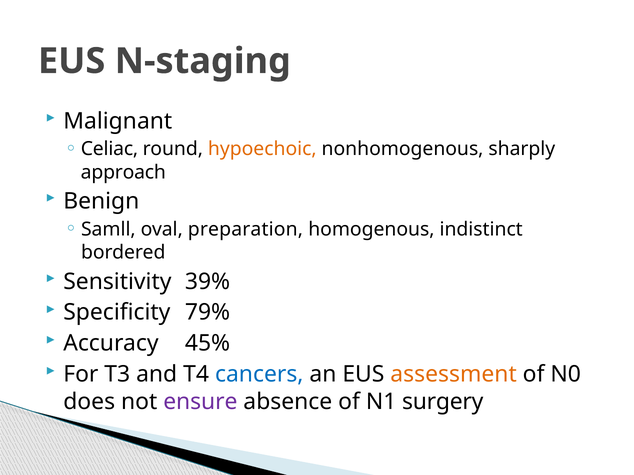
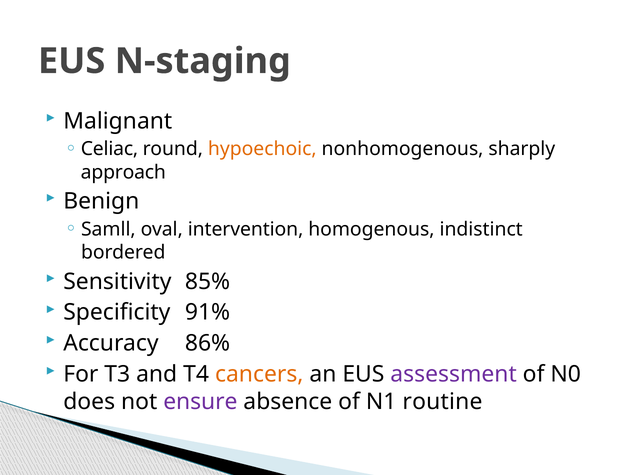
preparation: preparation -> intervention (246, 229)
39%: 39% -> 85% (208, 282)
79%: 79% -> 91% (208, 313)
45%: 45% -> 86% (208, 344)
cancers colour: blue -> orange (259, 375)
assessment colour: orange -> purple (454, 375)
surgery: surgery -> routine (443, 402)
